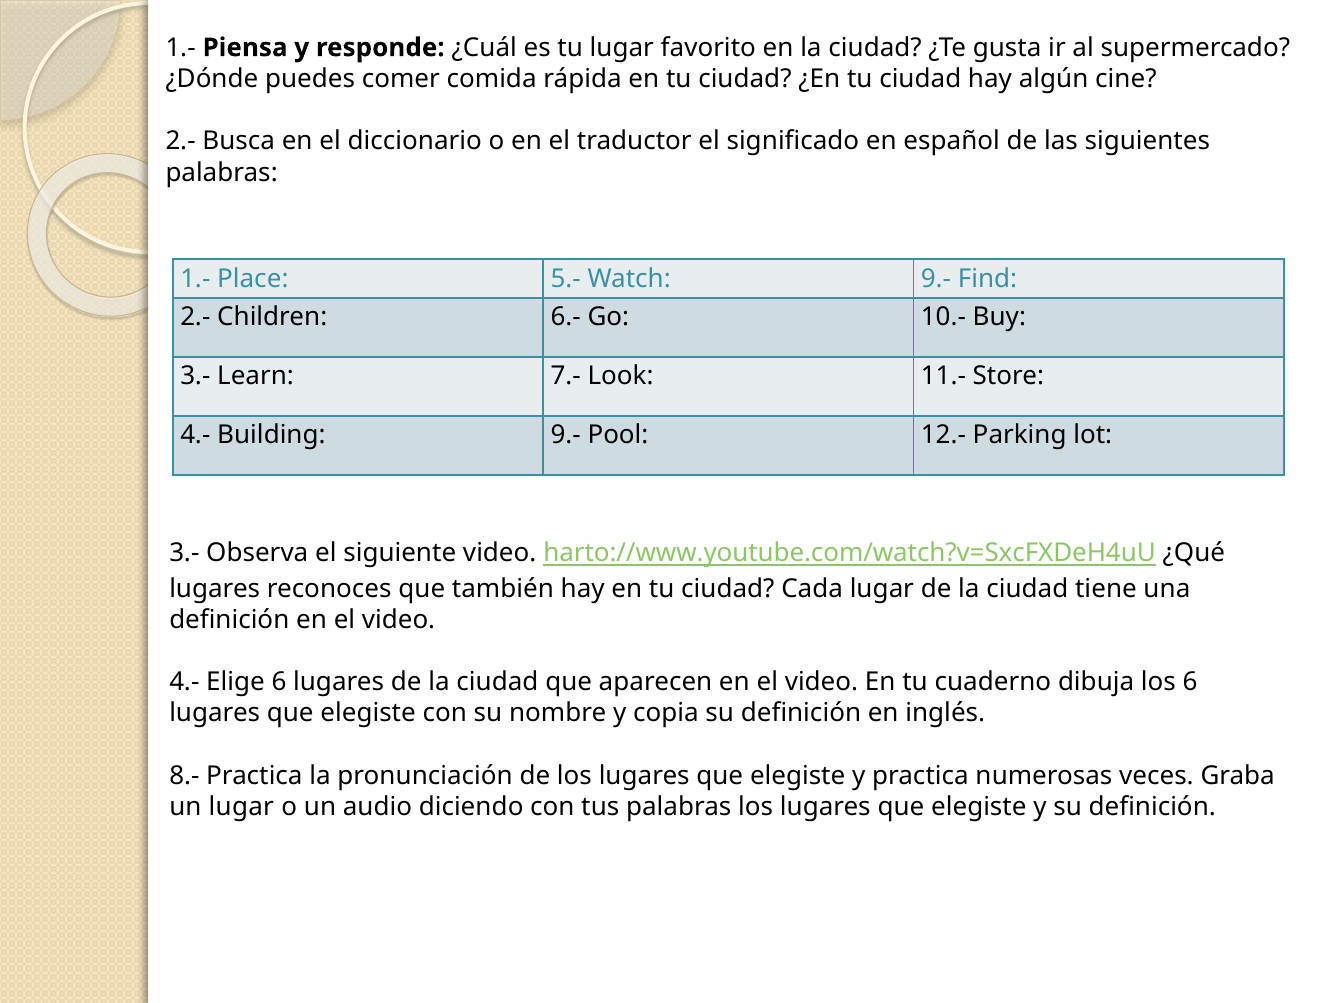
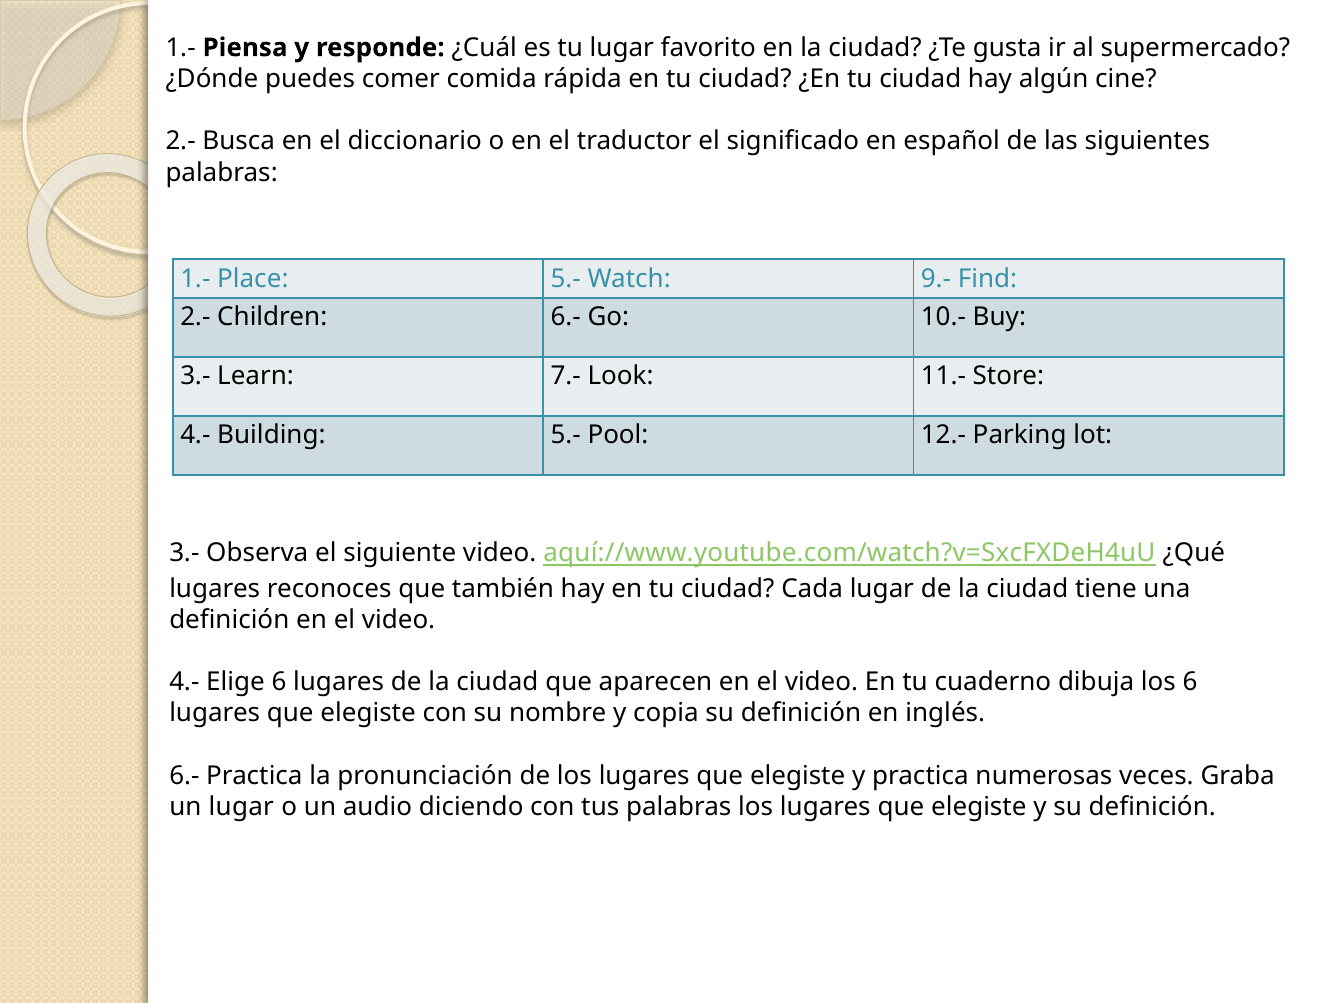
Building 9.-: 9.- -> 5.- (566, 435)
harto://www.youtube.com/watch?v=SxcFXDeH4uU: harto://www.youtube.com/watch?v=SxcFXDeH4uU -> aquí://www.youtube.com/watch?v=SxcFXDeH4uU (849, 553)
8.-: 8.- -> 6.- (184, 776)
